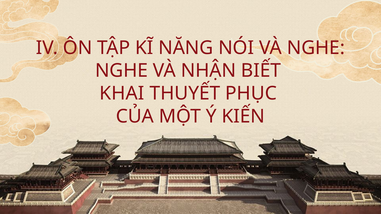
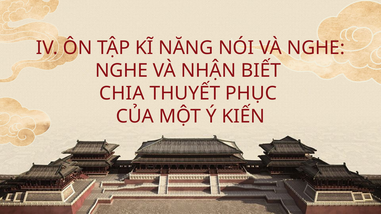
KHAI: KHAI -> CHIA (122, 94)
